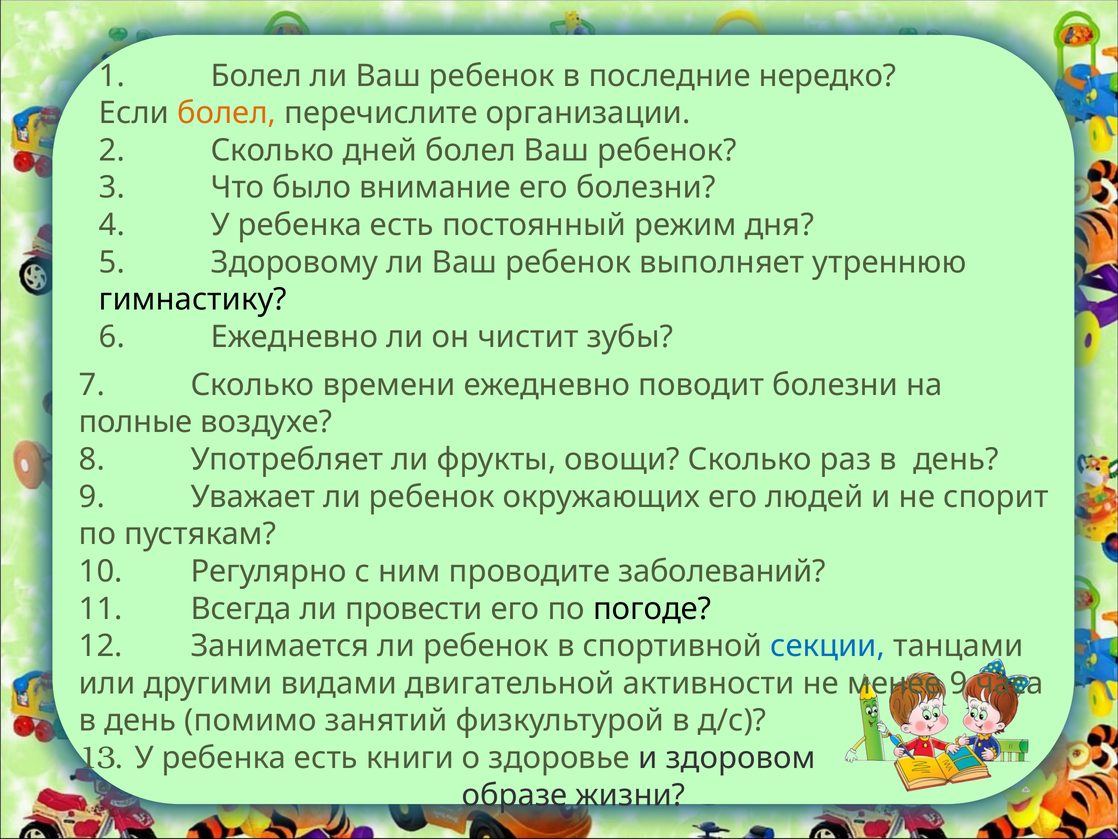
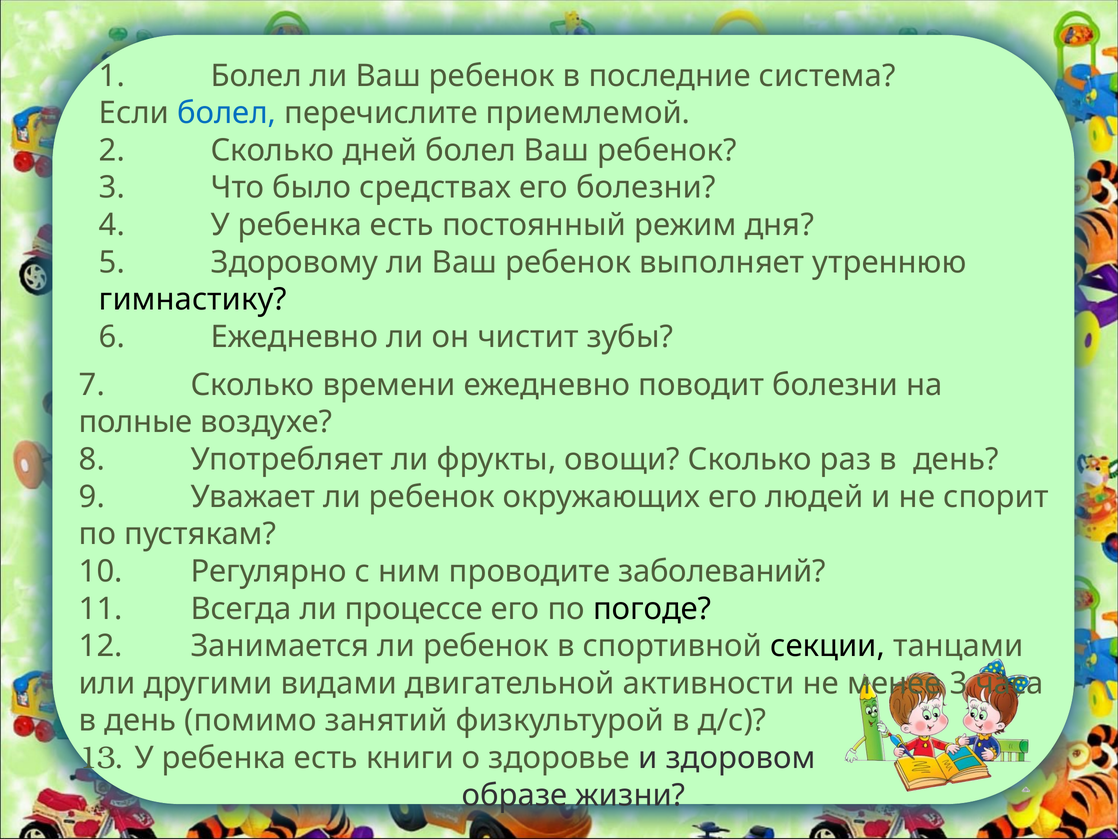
нередко: нередко -> система (827, 76)
болел colour: orange -> blue (227, 113)
организации: организации -> приемлемой (588, 113)
внимание: внимание -> средствах (435, 188)
провести: провести -> процессе (414, 608)
секции colour: blue -> black (828, 646)
менее 9: 9 -> 3 (959, 683)
